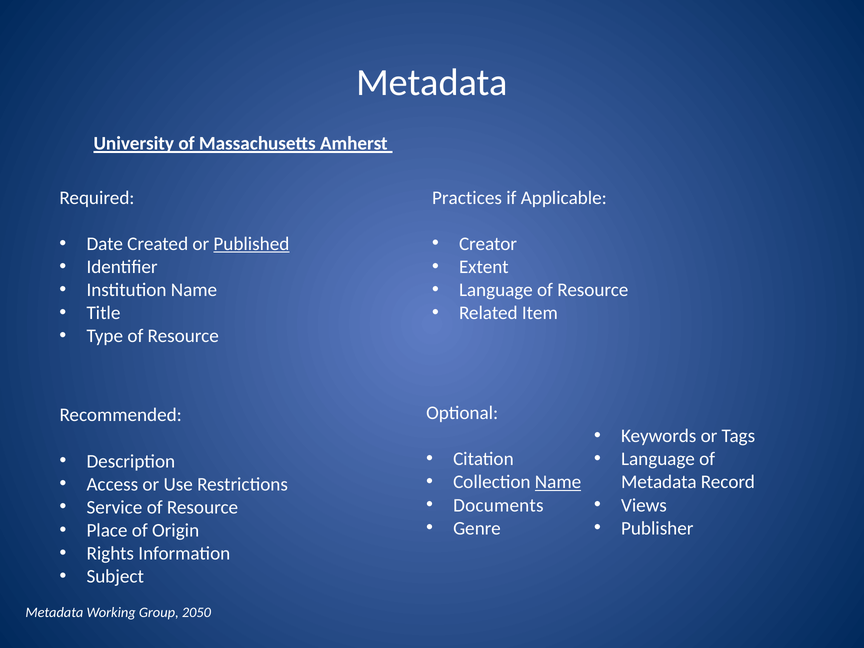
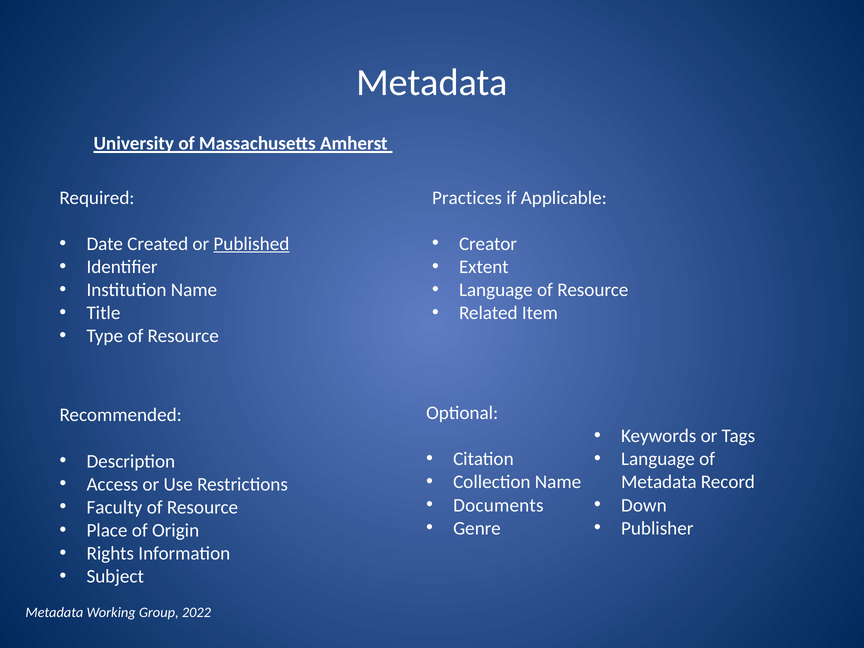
Name underline: present -> none (558, 482)
Views: Views -> Down (644, 505)
Service: Service -> Faculty (114, 507)
2050: 2050 -> 2022 (196, 613)
